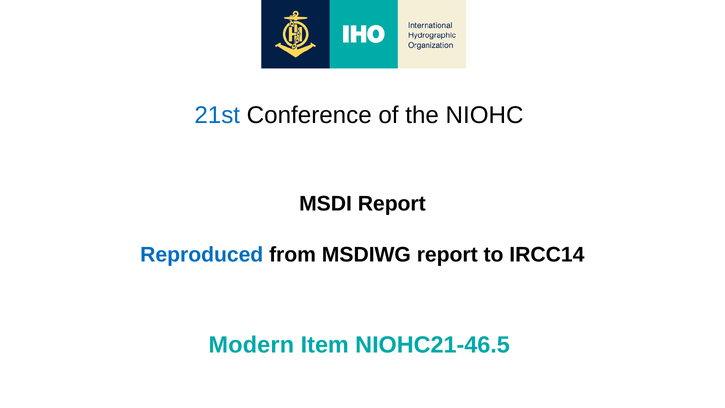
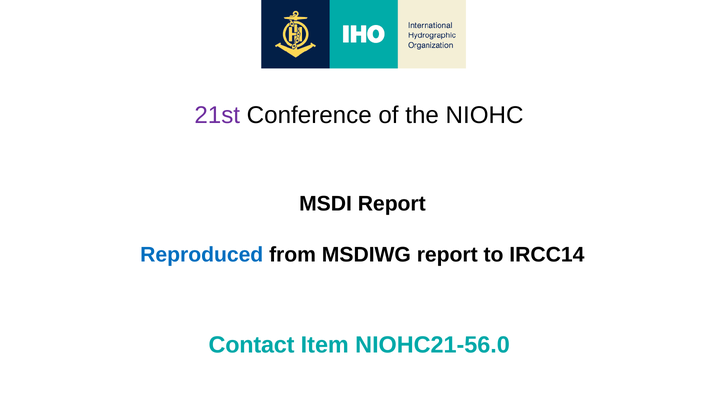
21st colour: blue -> purple (217, 115)
Modern: Modern -> Contact (252, 345)
NIOHC21-46.5: NIOHC21-46.5 -> NIOHC21-56.0 (433, 345)
